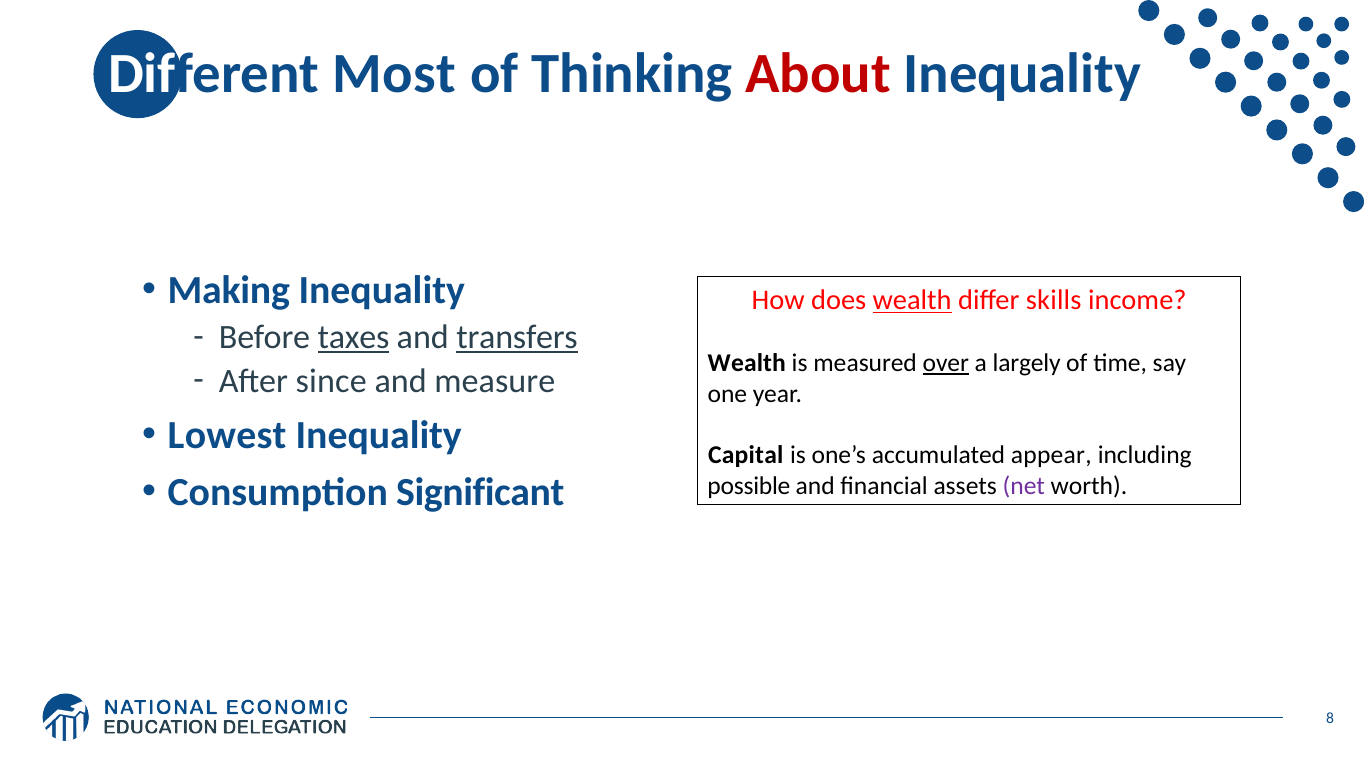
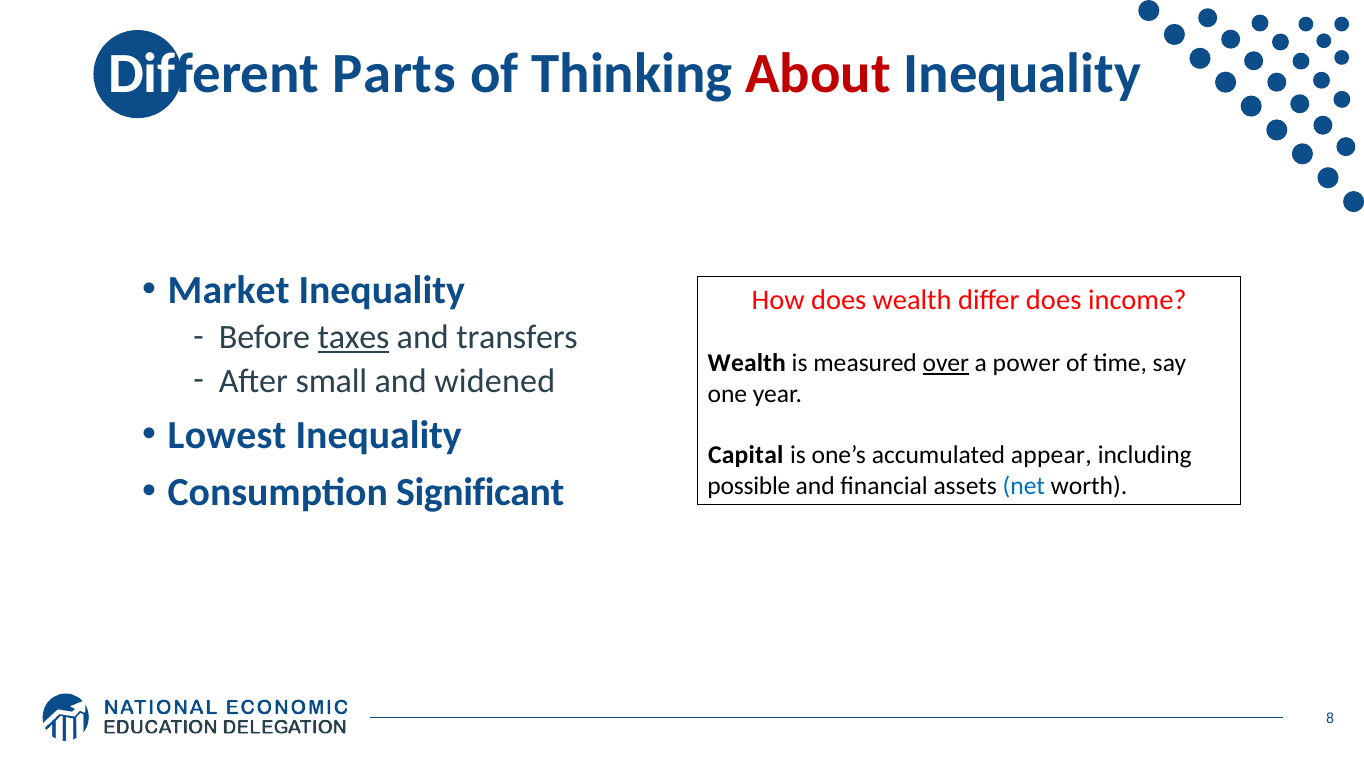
Most: Most -> Parts (394, 74)
Making: Making -> Market (229, 290)
wealth underline: present -> none (912, 300)
differ skills: skills -> does (1054, 300)
transfers underline: present -> none (517, 337)
largely: largely -> power (1026, 363)
since: since -> small (331, 381)
measure: measure -> widened (495, 381)
net colour: purple -> blue (1024, 486)
